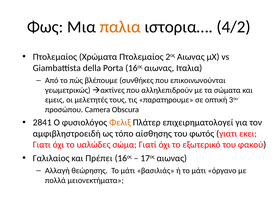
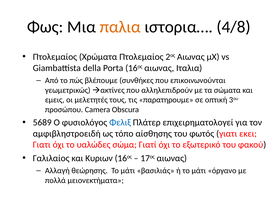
4/2: 4/2 -> 4/8 (234, 27)
2841: 2841 -> 5689 (42, 123)
Φελιξ colour: orange -> blue (120, 123)
Πρέπει: Πρέπει -> Κυριων (99, 159)
